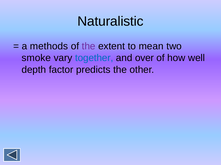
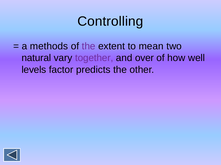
Naturalistic: Naturalistic -> Controlling (110, 21)
smoke: smoke -> natural (36, 58)
together colour: blue -> purple (94, 58)
depth: depth -> levels (34, 70)
